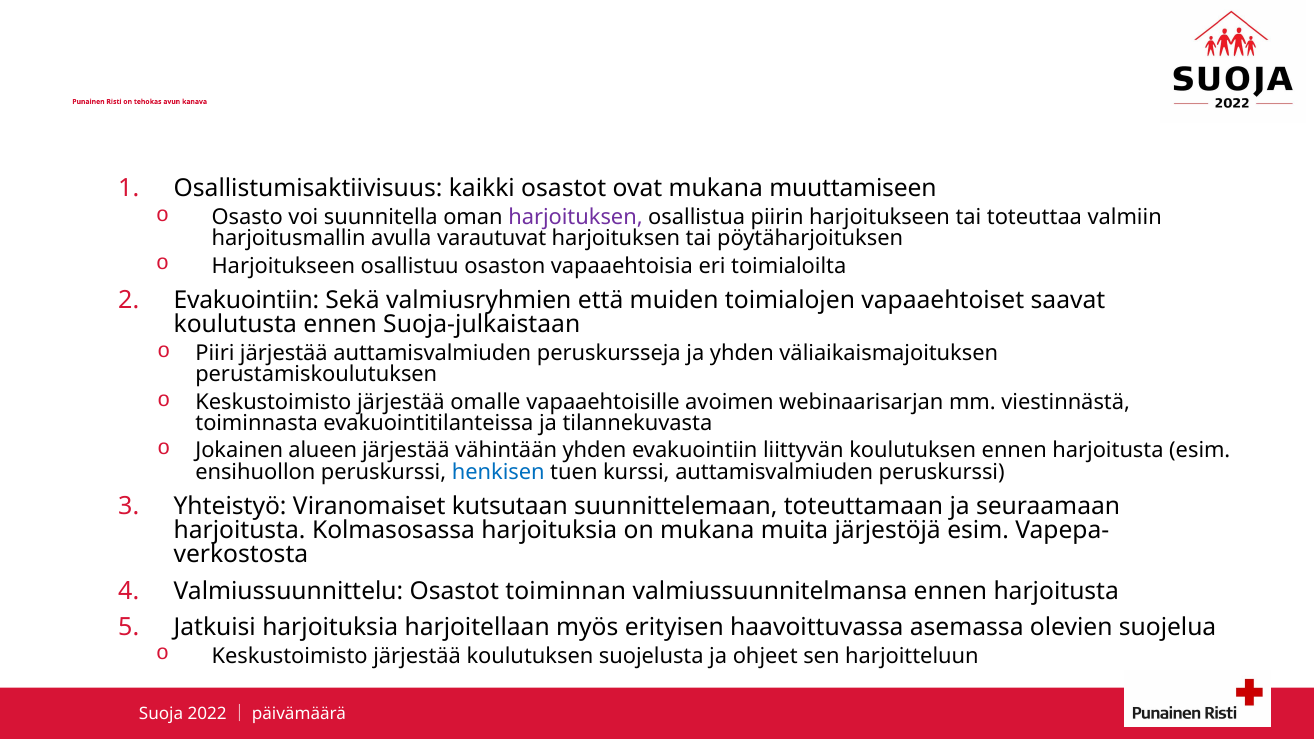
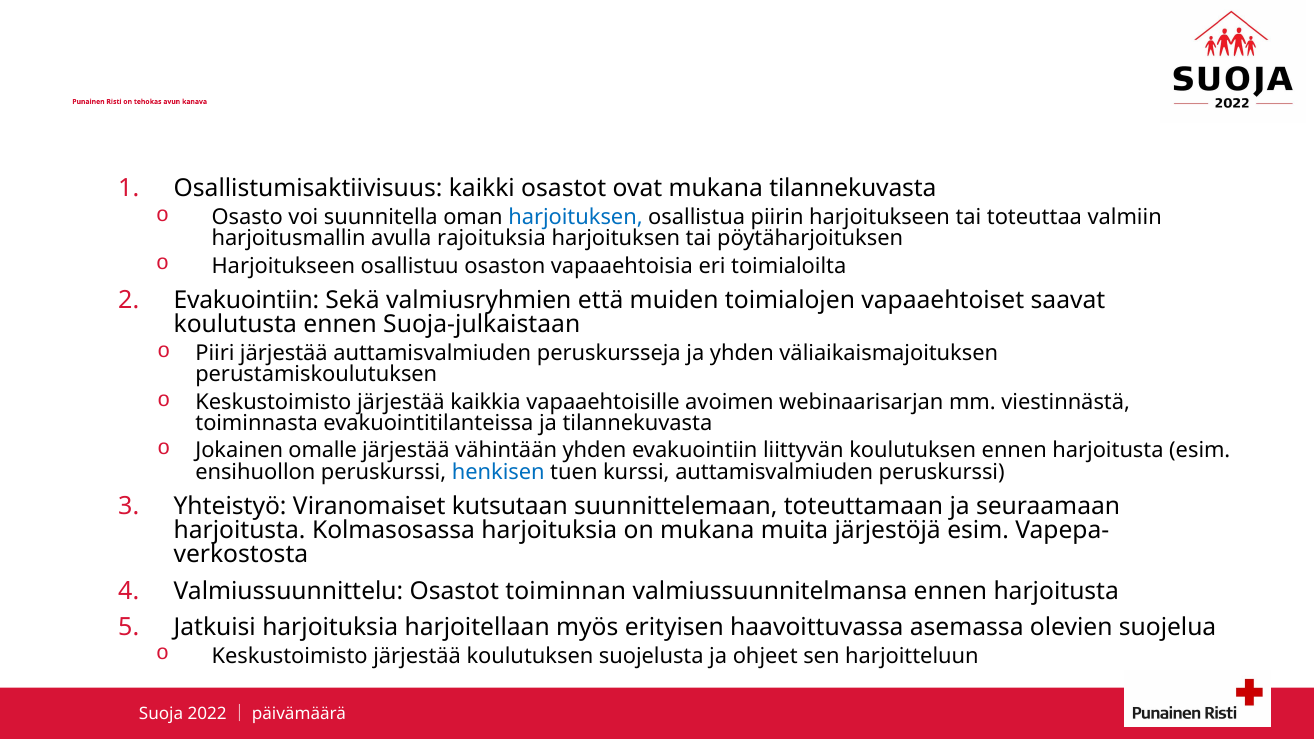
mukana muuttamiseen: muuttamiseen -> tilannekuvasta (853, 188)
harjoituksen colour: purple -> blue (575, 217)
varautuvat: varautuvat -> rajoituksia (491, 239)
omalle: omalle -> kaikkia (485, 402)
alueen: alueen -> omalle (323, 451)
